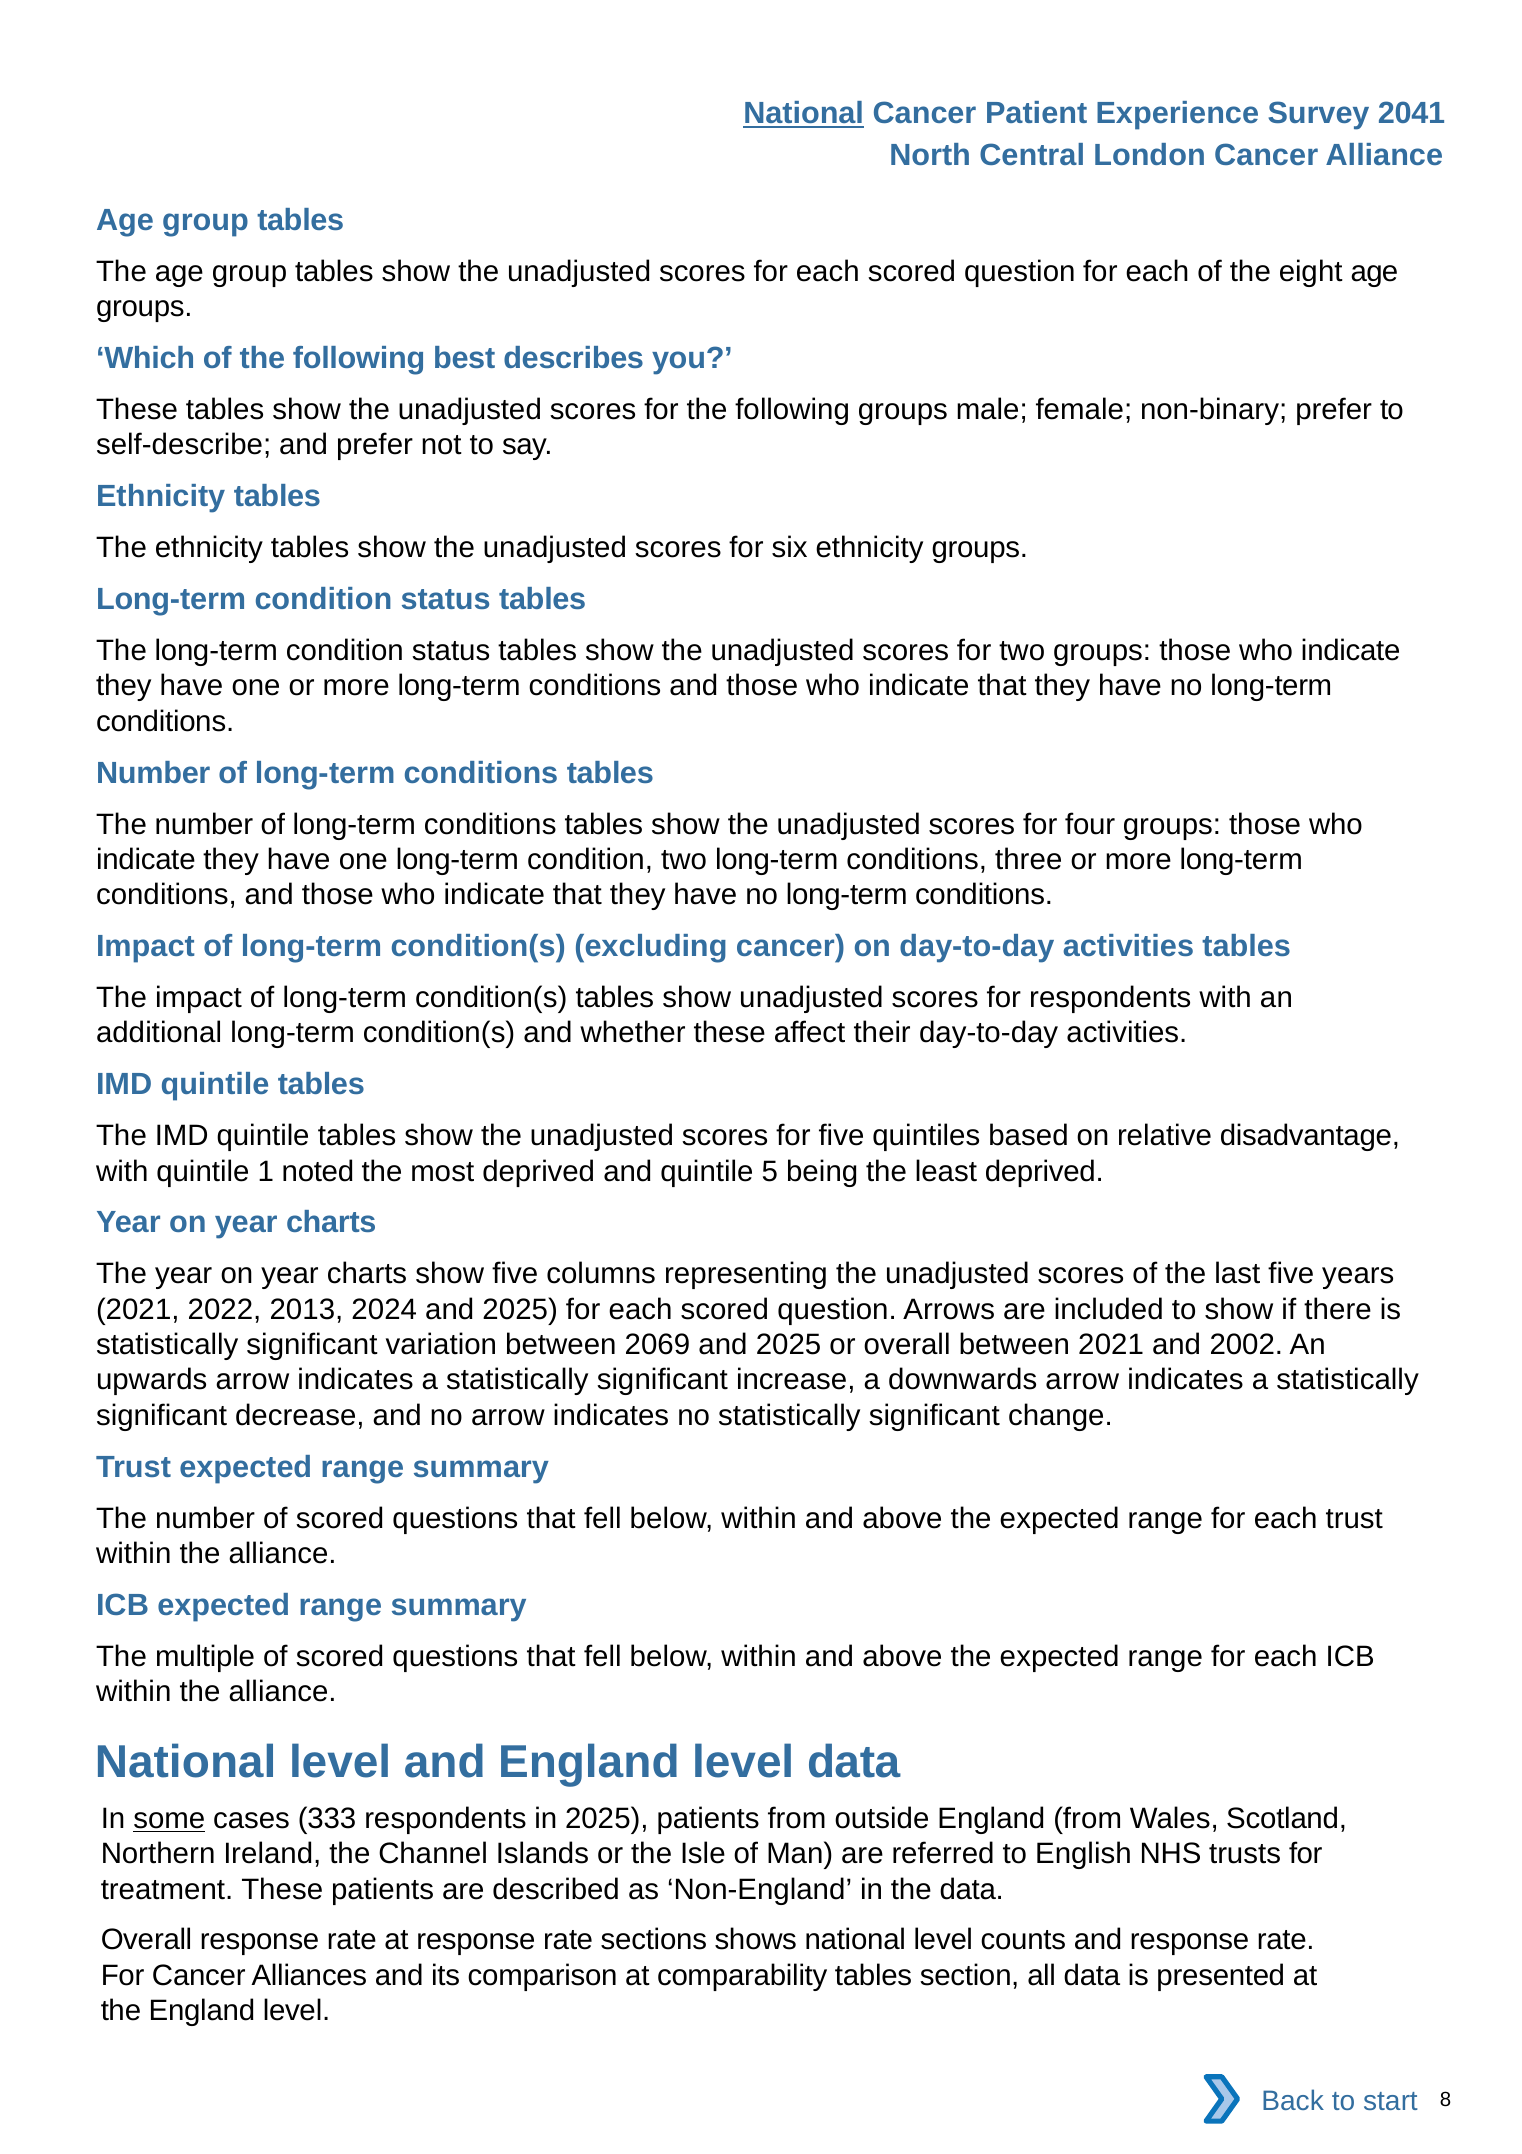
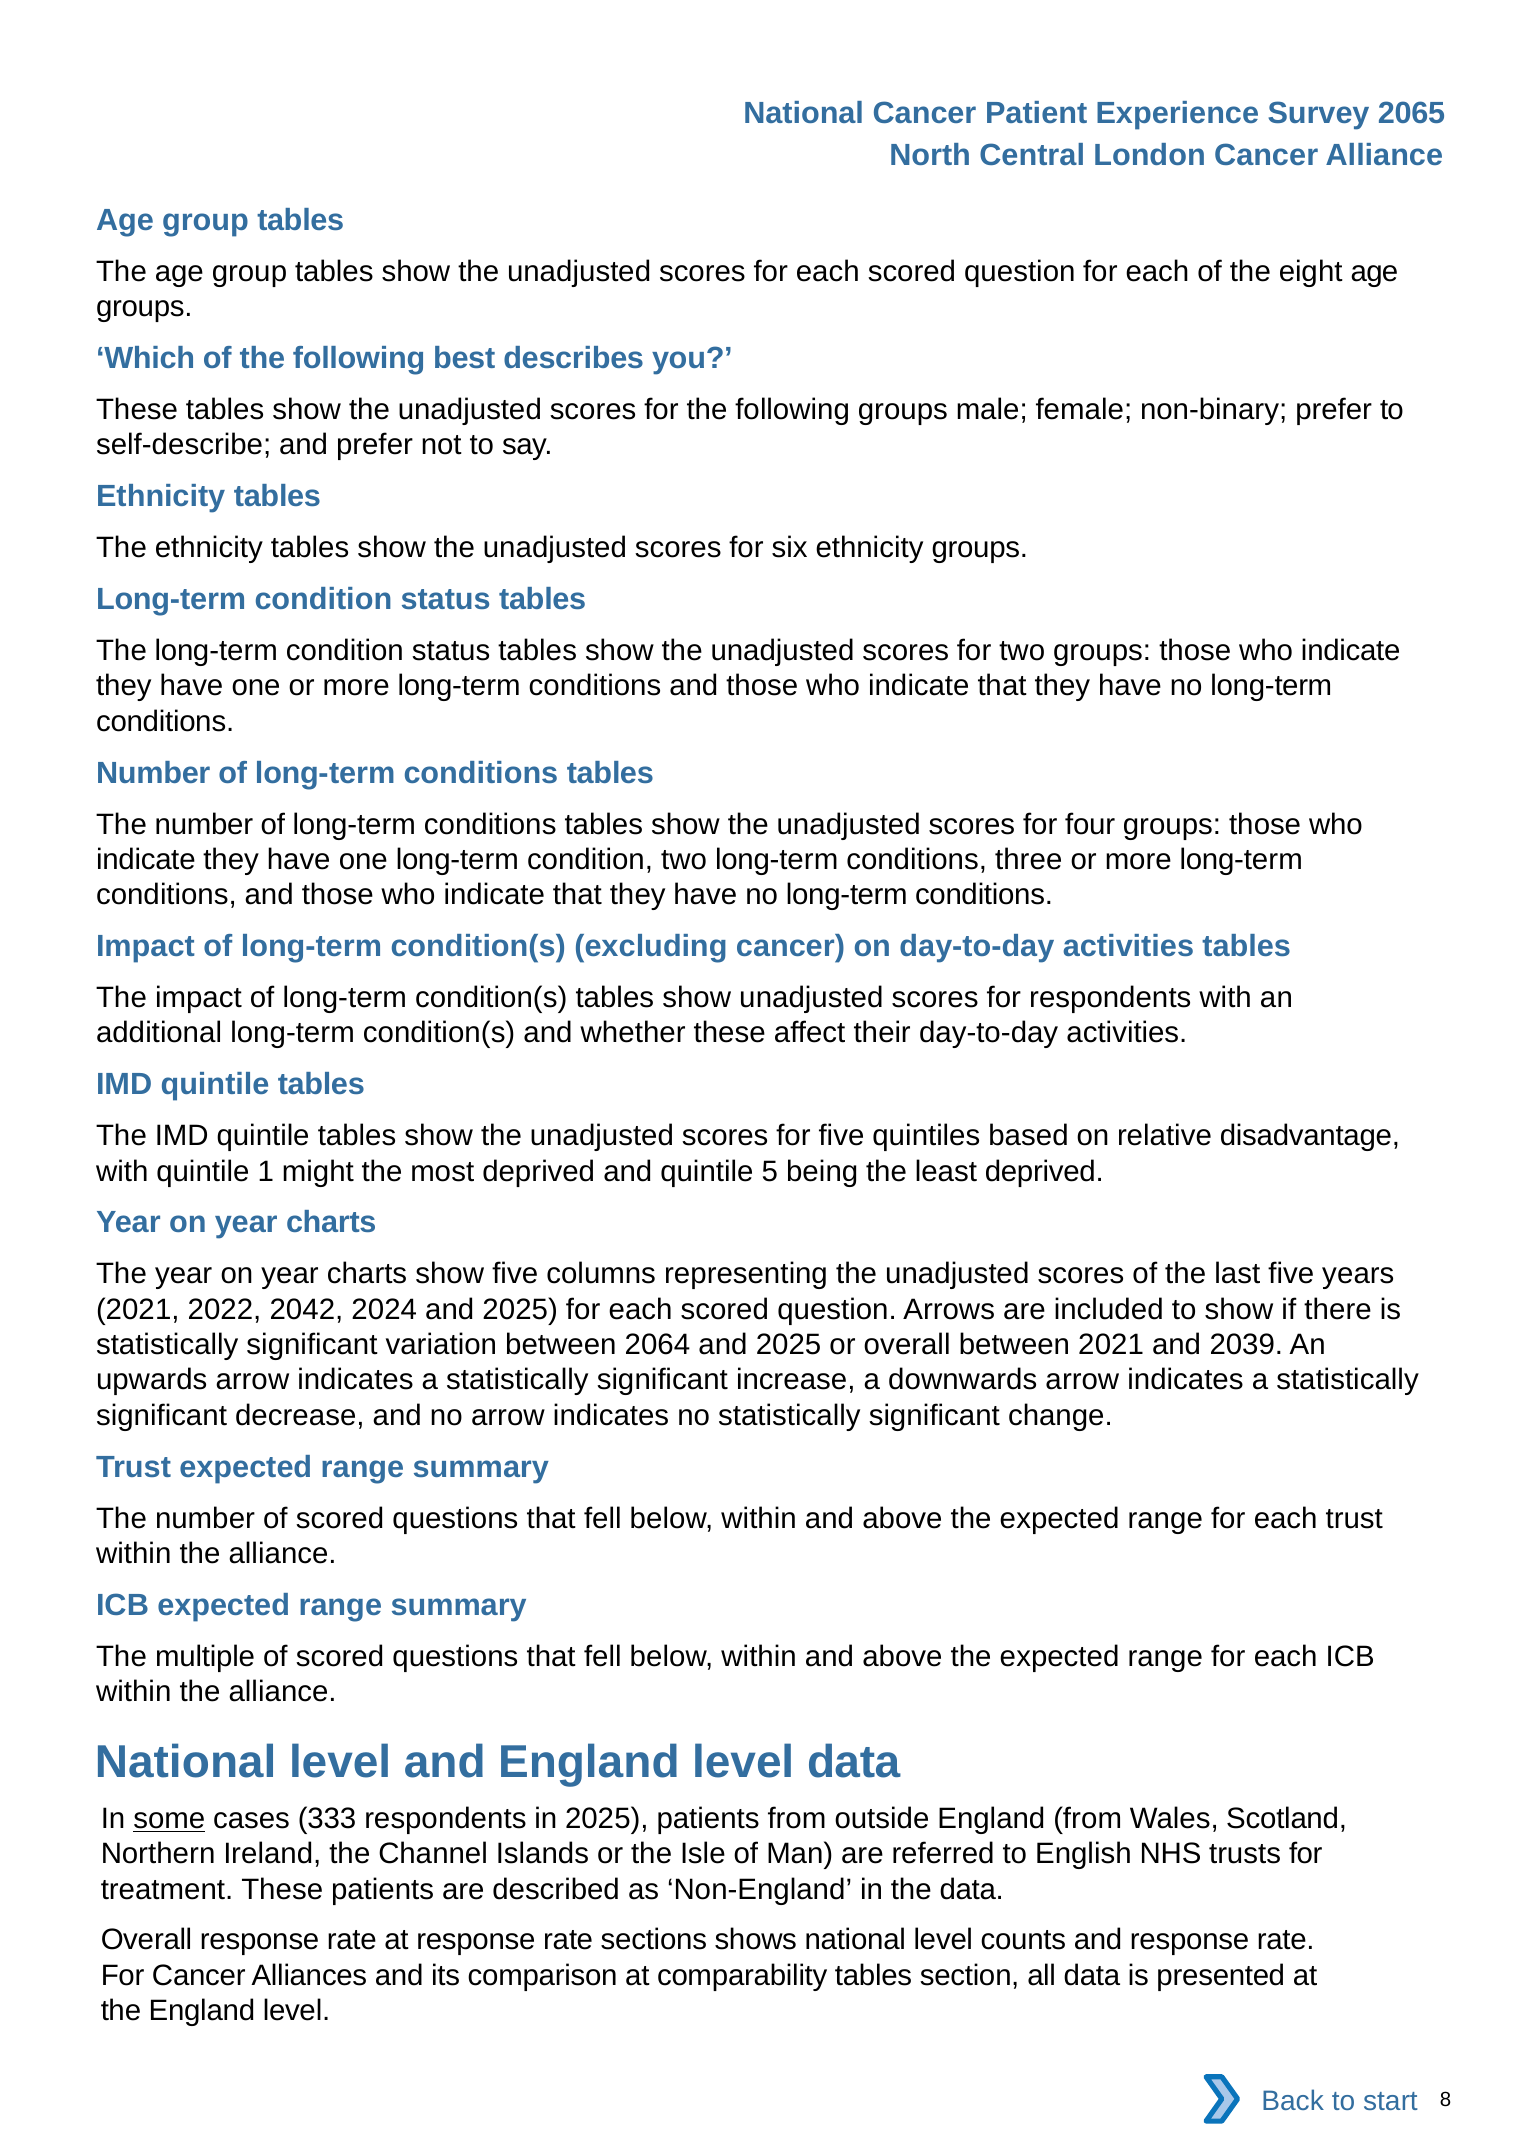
National underline: present -> none (804, 113)
2041: 2041 -> 2065 (1411, 113)
noted: noted -> might (318, 1171)
2013: 2013 -> 2042 (306, 1309)
2069: 2069 -> 2064 (657, 1345)
2002: 2002 -> 2039 (1246, 1345)
